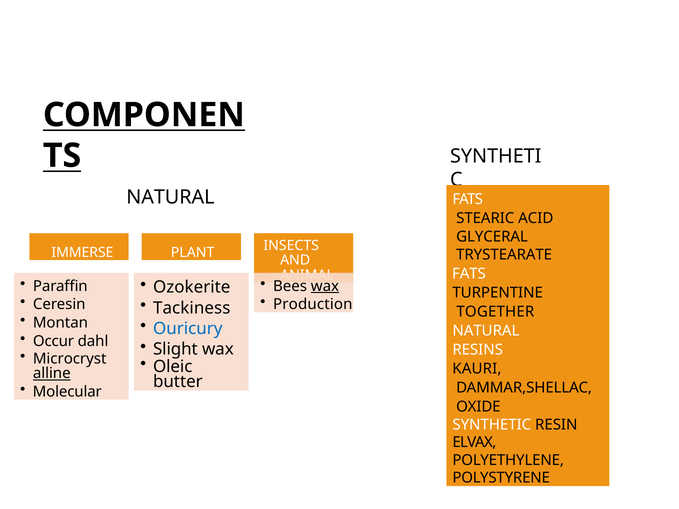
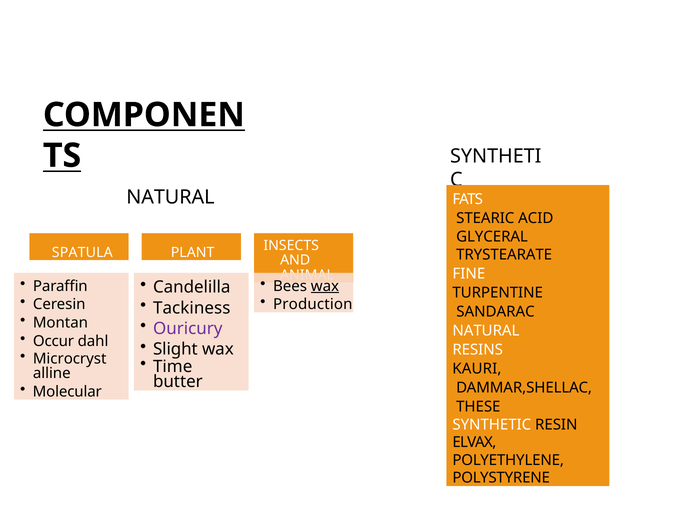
IMMERSE: IMMERSE -> SPATULA (82, 253)
FATS: FATS -> FINE (469, 274)
Ozokerite: Ozokerite -> Candelilla (192, 287)
TOGETHER: TOGETHER -> SANDARAC (495, 312)
Ouricury colour: blue -> purple (188, 329)
Oleic: Oleic -> Time (173, 367)
alline underline: present -> none (52, 374)
OXIDE: OXIDE -> THESE (478, 407)
